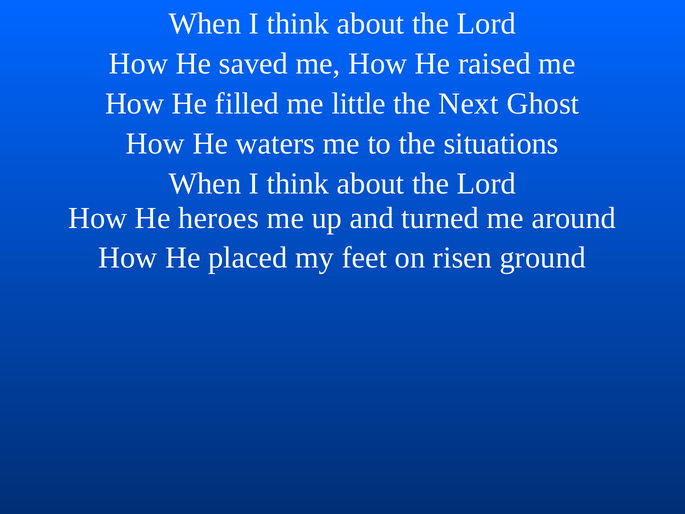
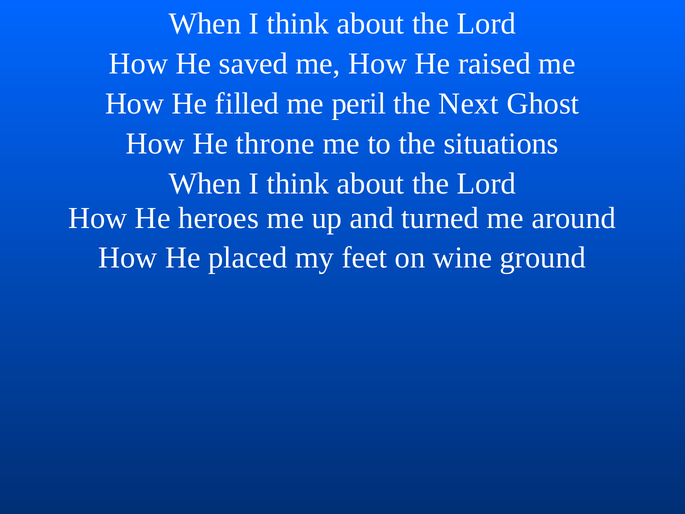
little: little -> peril (359, 104)
waters: waters -> throne (275, 144)
risen: risen -> wine (463, 258)
